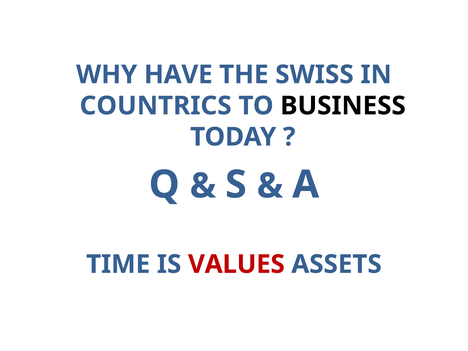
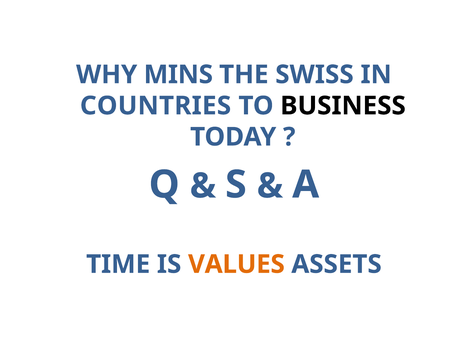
HAVE: HAVE -> MINS (178, 75)
COUNTRICS: COUNTRICS -> COUNTRIES (156, 106)
VALUES colour: red -> orange (236, 264)
